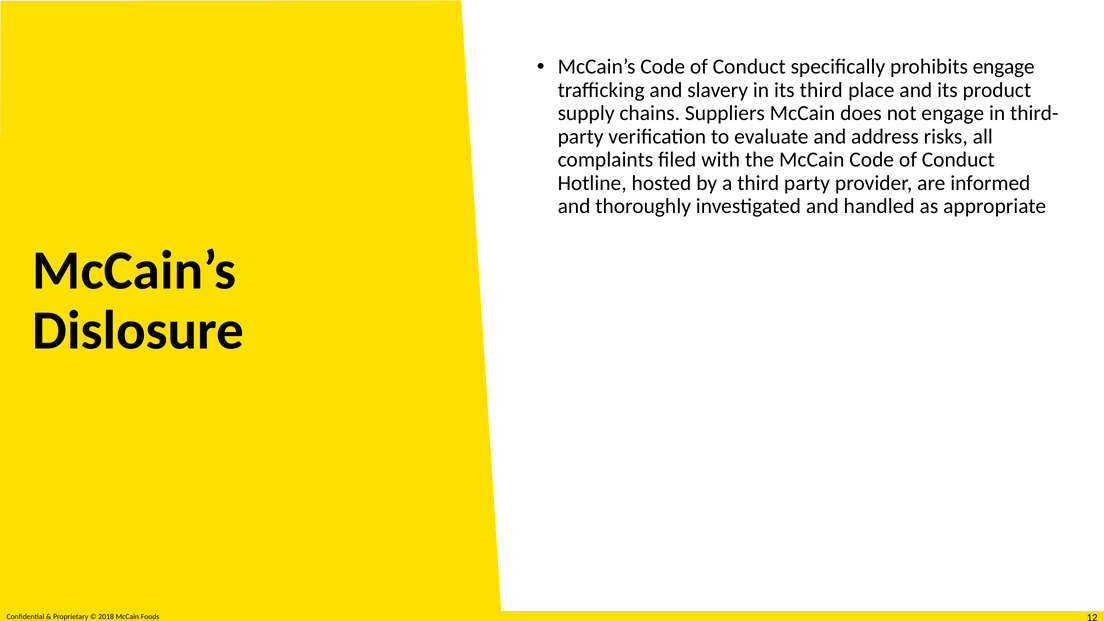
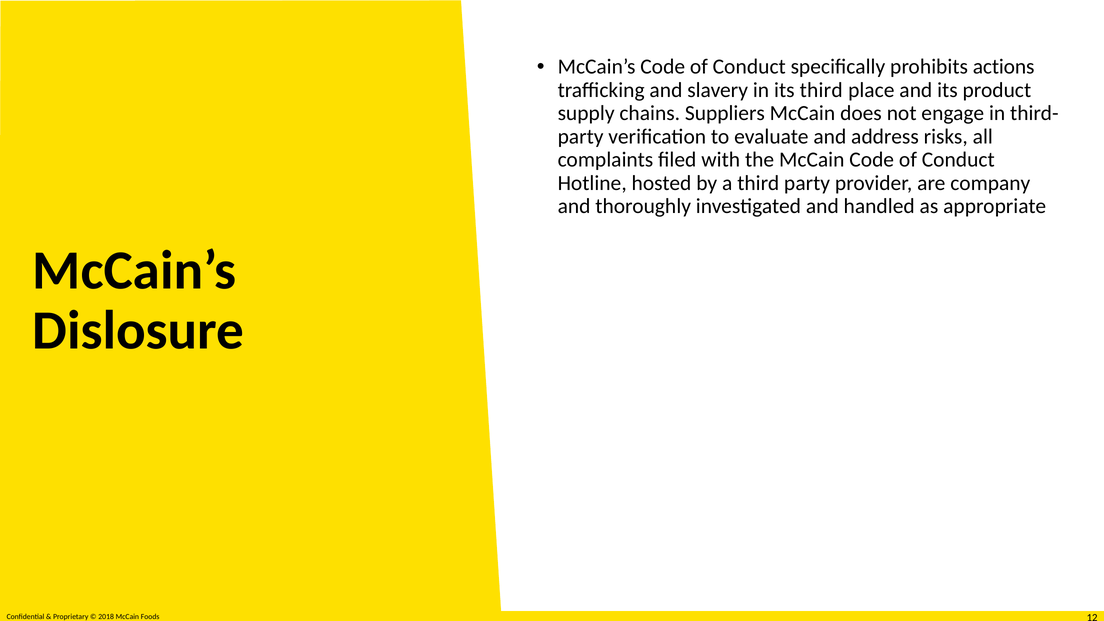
prohibits engage: engage -> actions (1004, 67)
informed: informed -> company (990, 183)
